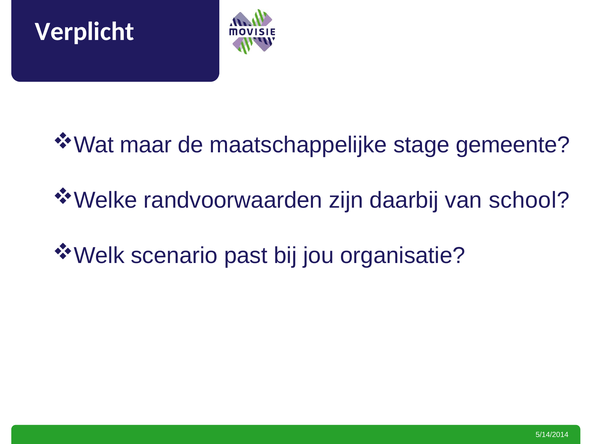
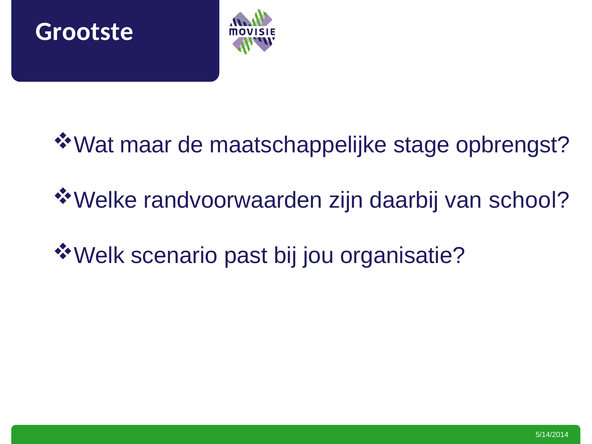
Verplicht: Verplicht -> Grootste (84, 31)
gemeente: gemeente -> opbrengst (513, 145)
